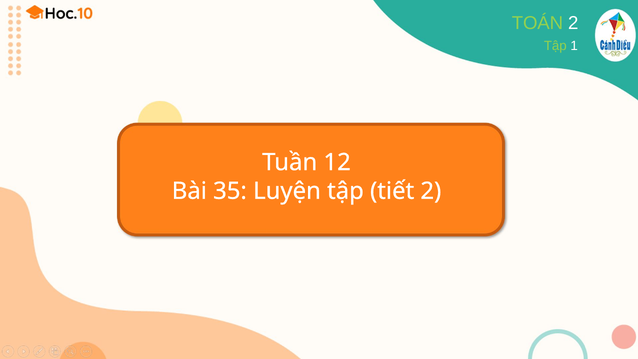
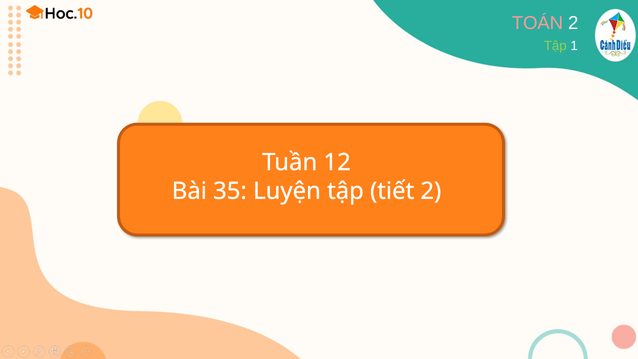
TOÁN colour: light green -> pink (537, 23)
